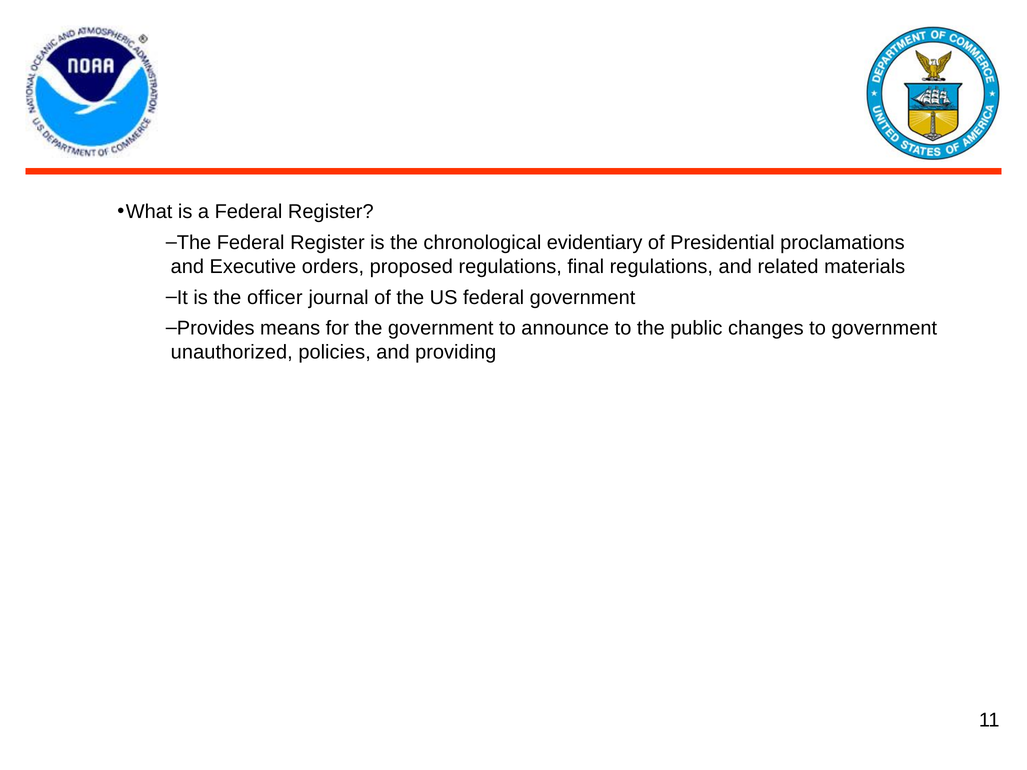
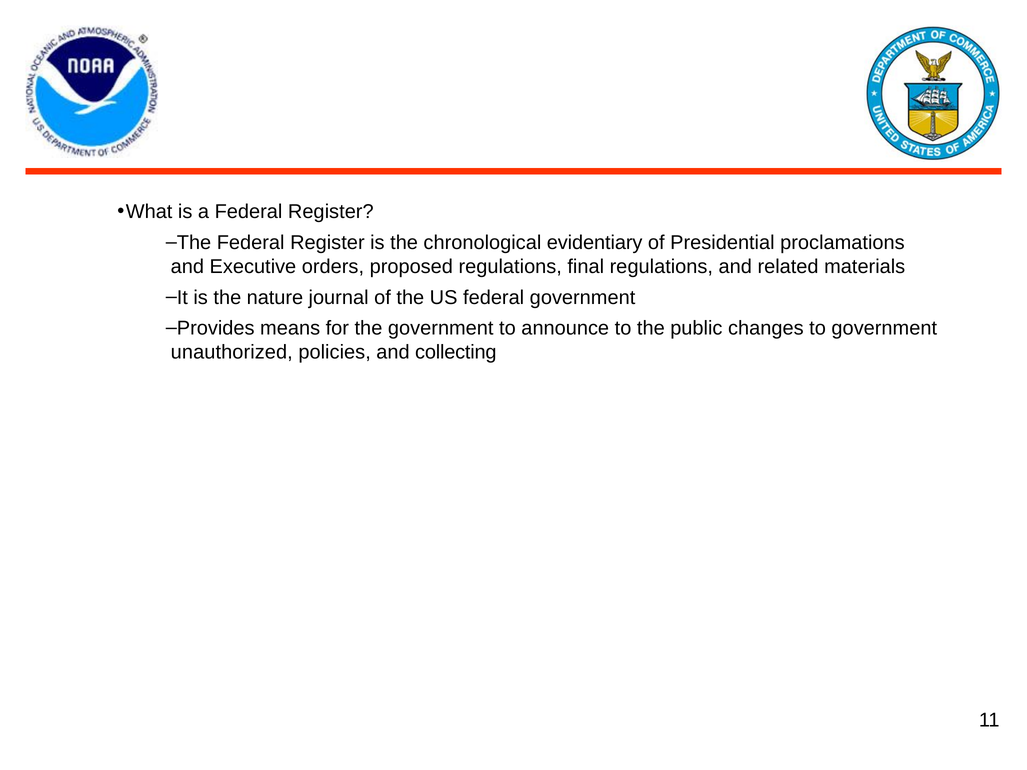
officer: officer -> nature (275, 298)
providing: providing -> collecting (456, 352)
